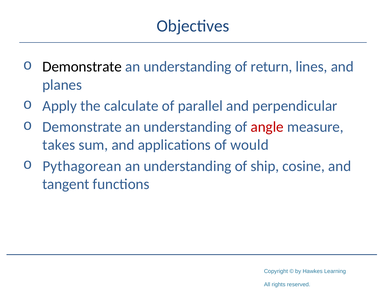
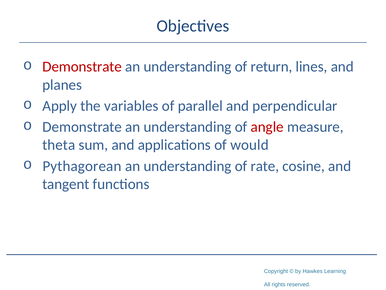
Demonstrate colour: black -> red (82, 67)
calculate: calculate -> variables (131, 106)
takes: takes -> theta (59, 145)
ship: ship -> rate (265, 166)
